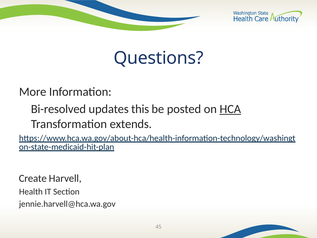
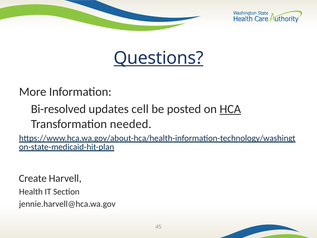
Questions underline: none -> present (159, 58)
this: this -> cell (140, 109)
extends: extends -> needed (131, 124)
